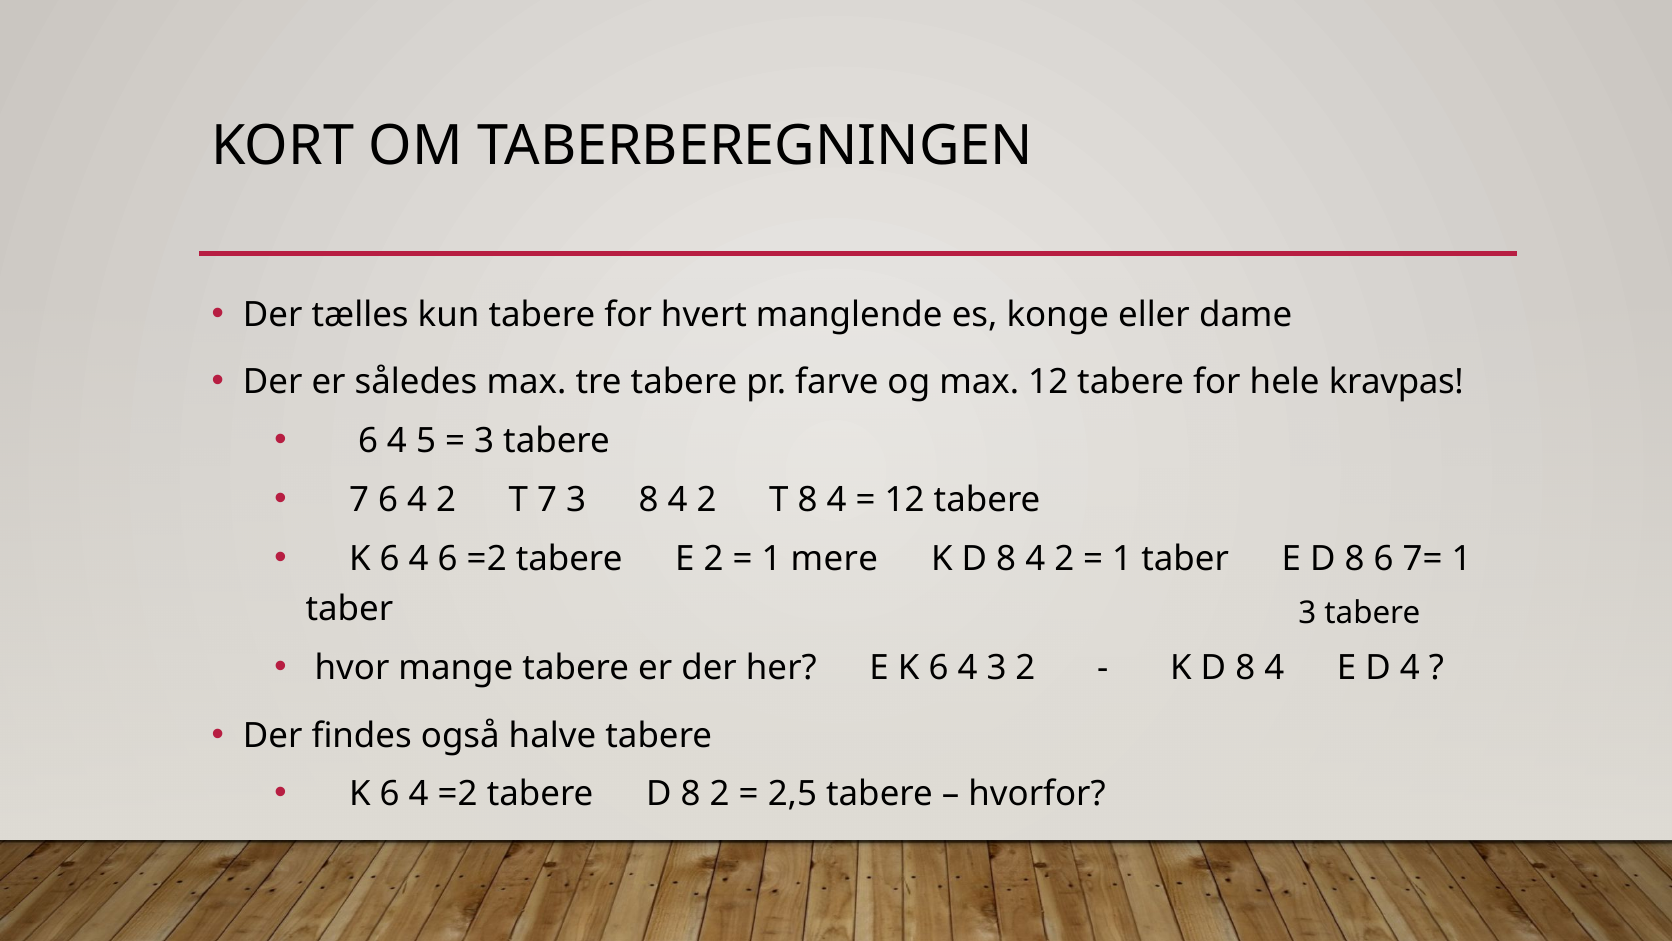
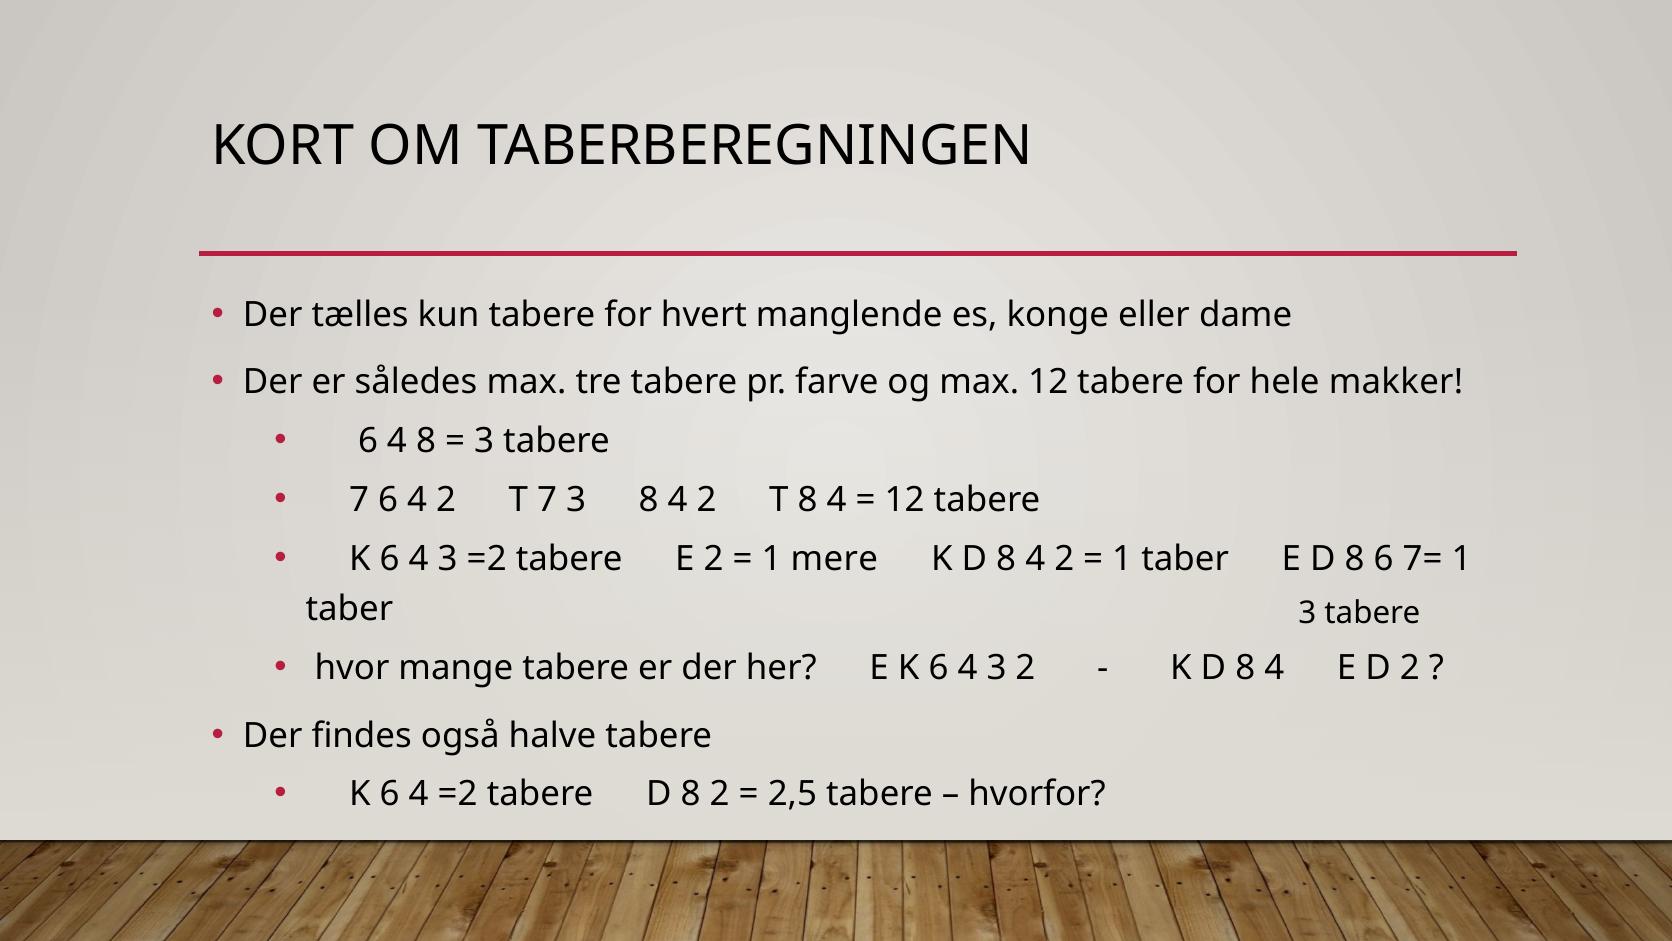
kravpas: kravpas -> makker (1396, 382)
5: 5 -> 8 (426, 441)
6: 6 -> 3 (448, 559)
4: 4 -> 2 (1410, 668)
